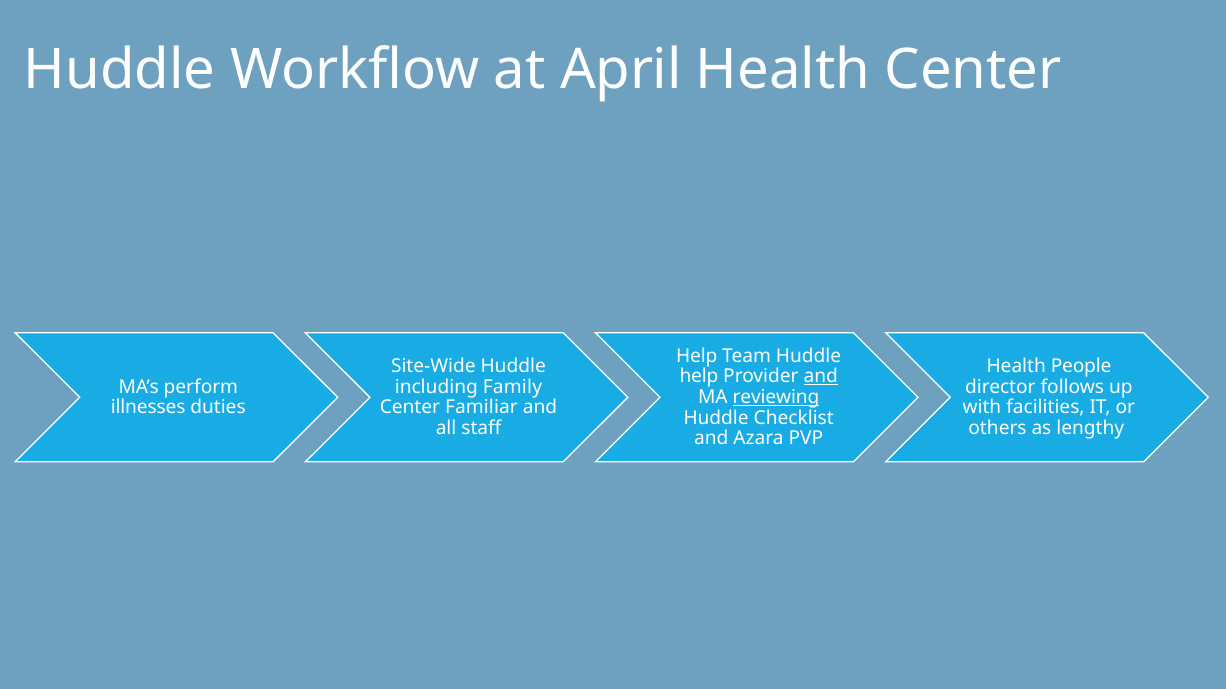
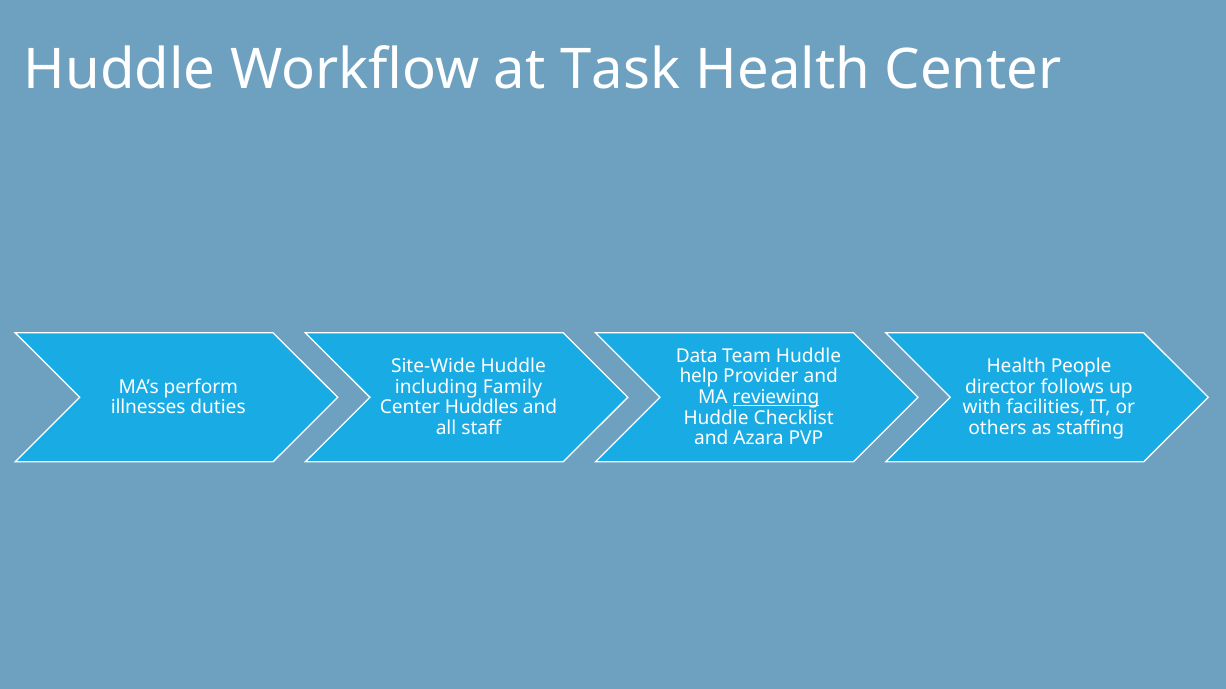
April: April -> Task (621, 70)
Help: Help -> Data (697, 356)
and underline: present -> none (821, 377)
Familiar: Familiar -> Huddles (482, 408)
lengthy: lengthy -> staffing (1090, 429)
